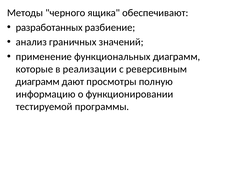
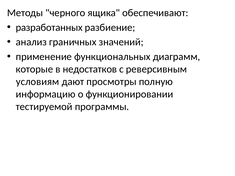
реализации: реализации -> недостатков (90, 69)
диаграмм: диаграмм -> условиям (38, 82)
